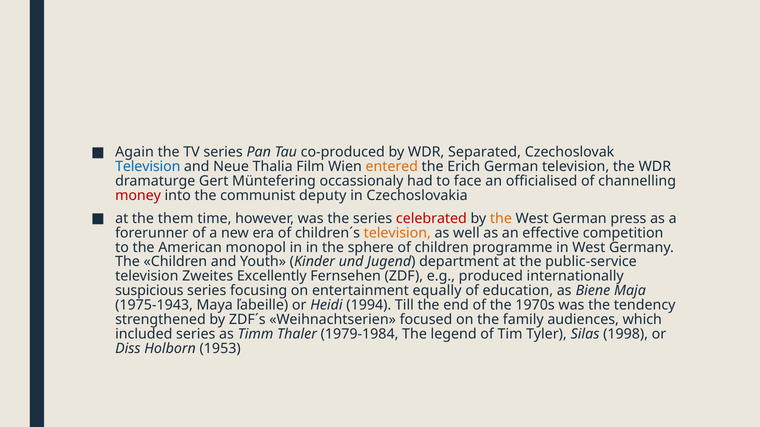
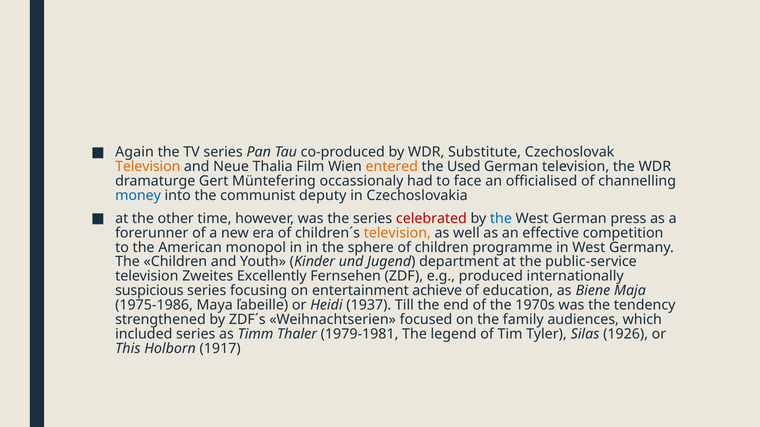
Separated: Separated -> Substitute (484, 152)
Television colour: blue -> orange (148, 167)
Erich: Erich -> Used (464, 167)
money colour: red -> blue (138, 196)
them: them -> other (176, 219)
the colour: orange -> blue (501, 219)
equally: equally -> achieve (437, 291)
1975-1943: 1975-1943 -> 1975-1986 (154, 305)
1994: 1994 -> 1937 (369, 305)
1979-1984: 1979-1984 -> 1979-1981 (360, 334)
1998: 1998 -> 1926 (626, 334)
Diss: Diss -> This (128, 349)
1953: 1953 -> 1917 (220, 349)
